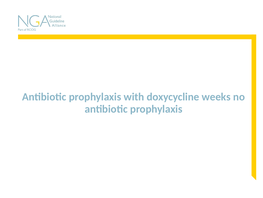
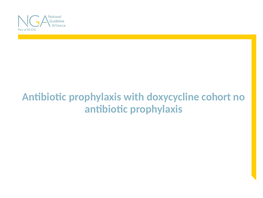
weeks: weeks -> cohort (216, 97)
